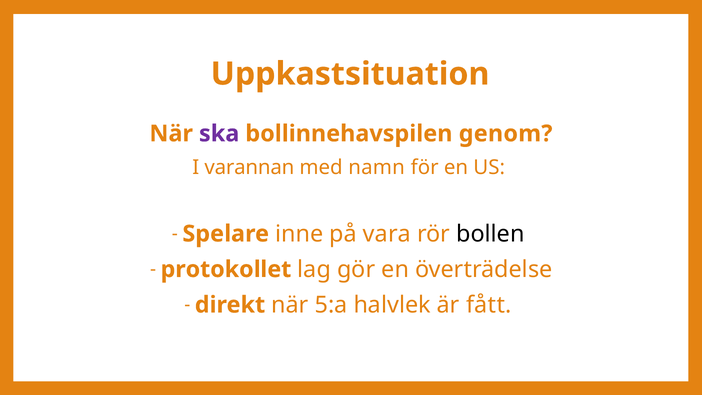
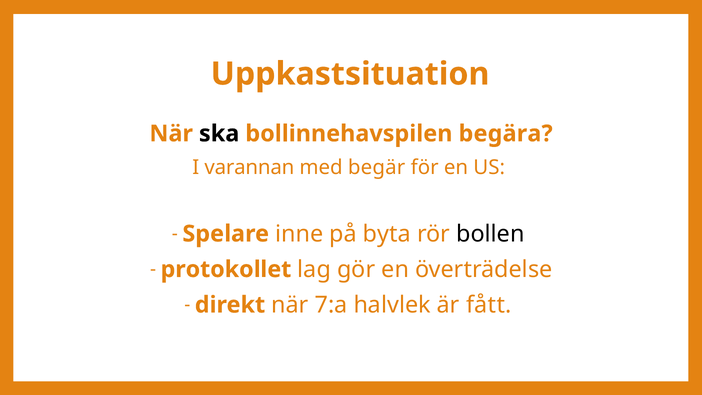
ska colour: purple -> black (219, 134)
genom: genom -> begära (506, 134)
namn: namn -> begär (377, 168)
vara: vara -> byta (387, 234)
5:a: 5:a -> 7:a (331, 305)
